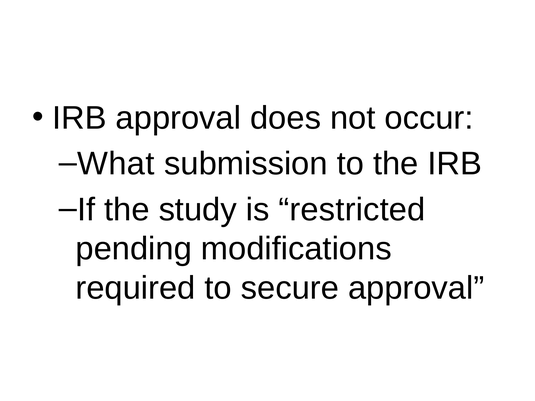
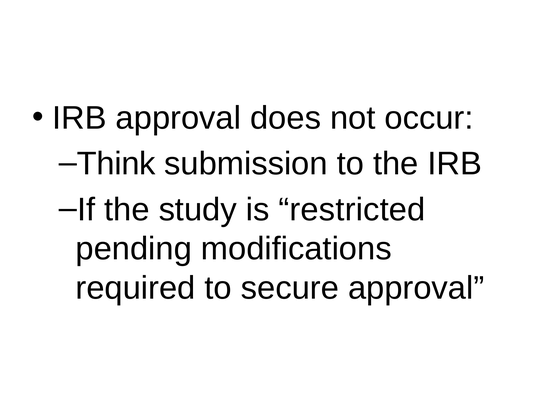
What: What -> Think (116, 164)
